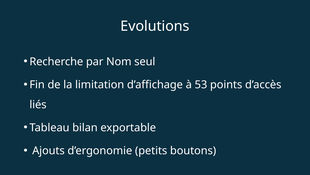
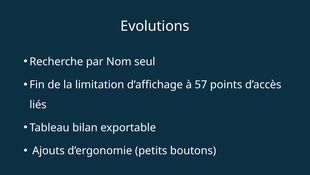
53: 53 -> 57 (201, 84)
